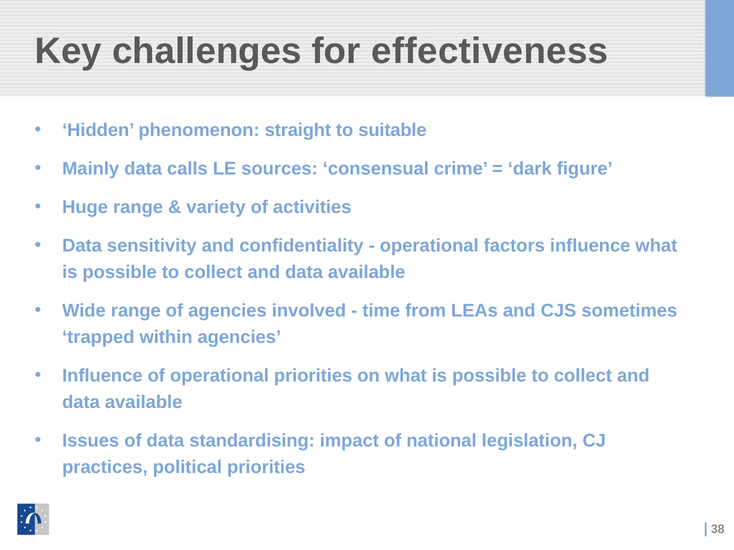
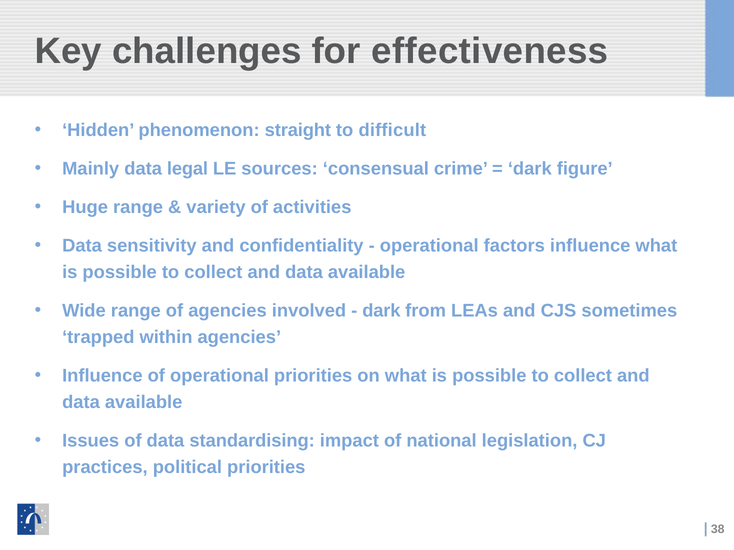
suitable: suitable -> difficult (392, 130)
calls: calls -> legal (188, 169)
time: time -> dark (381, 311)
